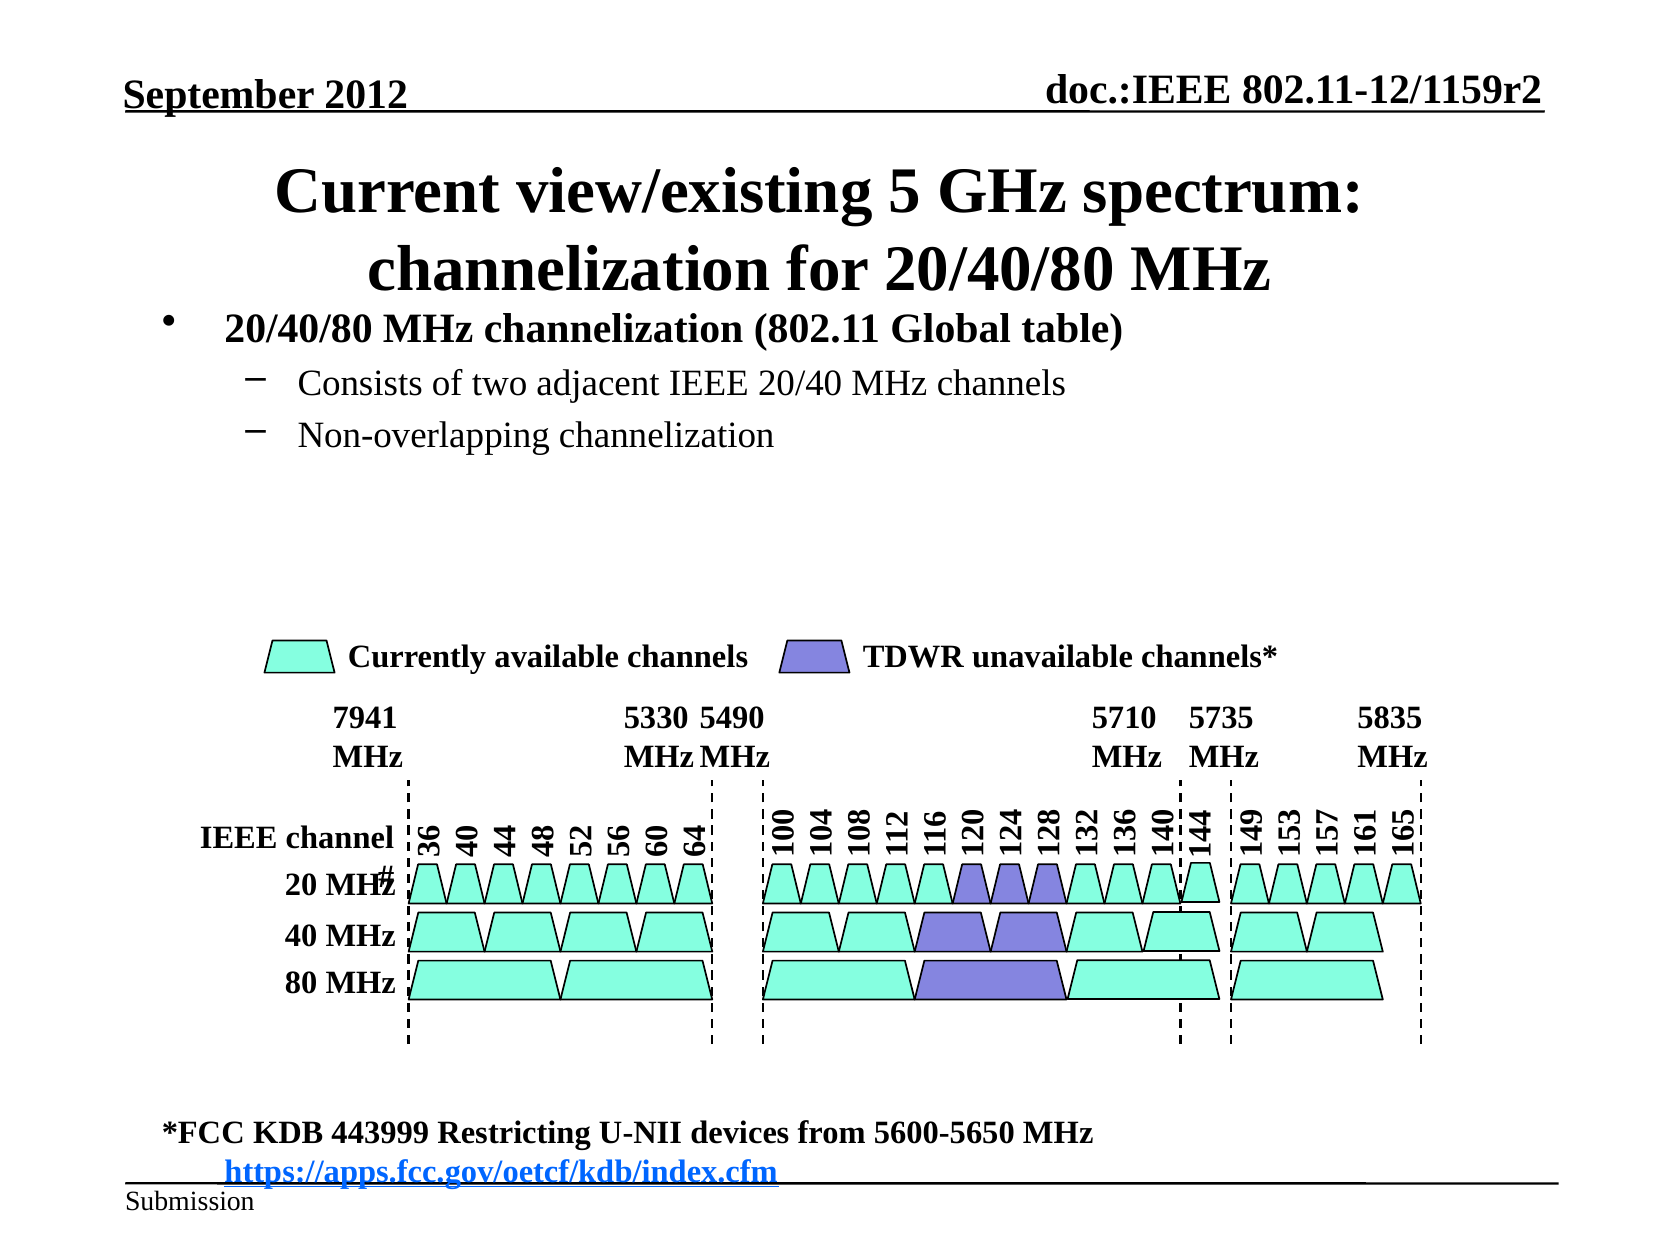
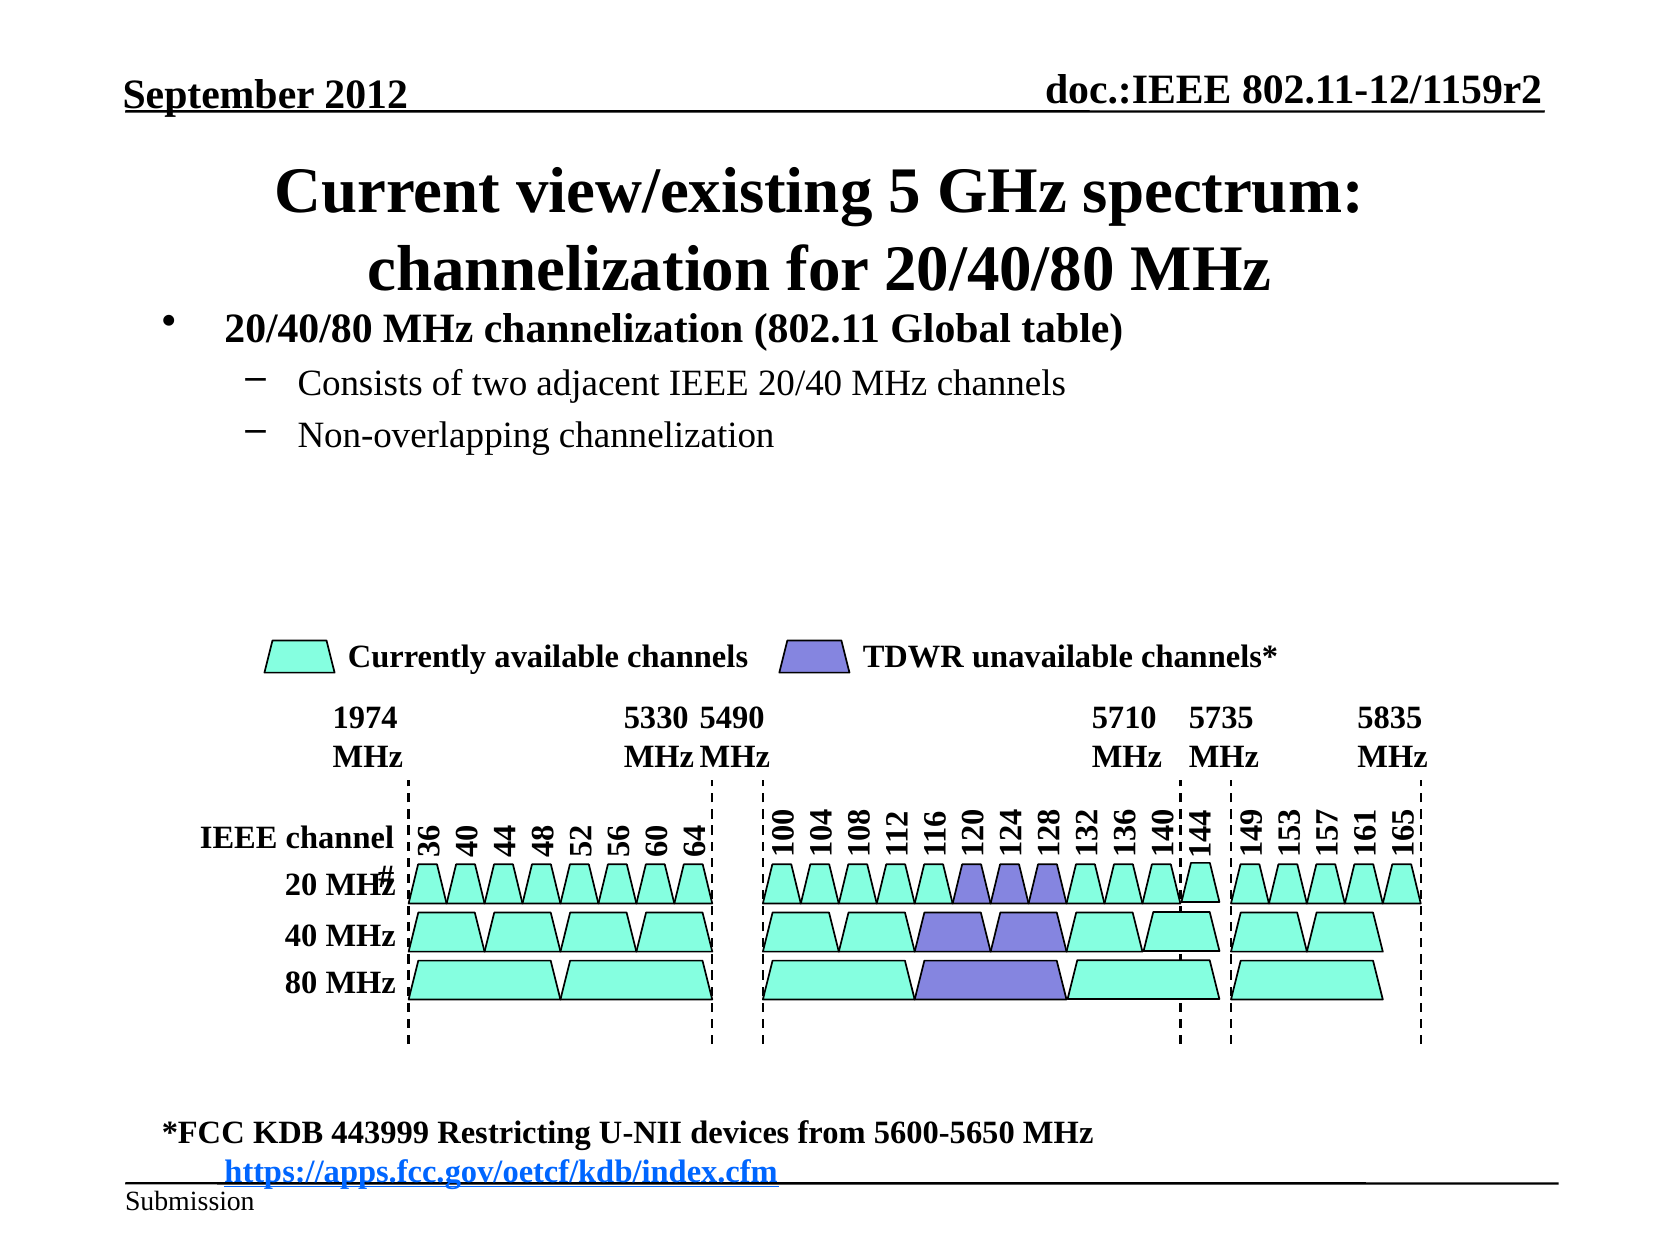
7941: 7941 -> 1974 (365, 718)
